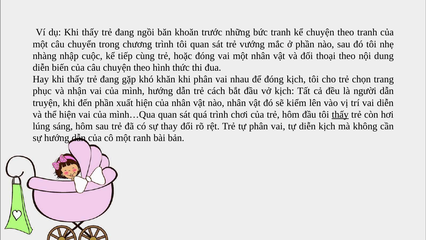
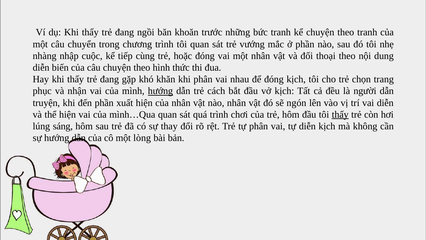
hướng underline: none -> present (160, 91)
kiểm: kiểm -> ngón (296, 103)
ranh: ranh -> lòng (142, 138)
